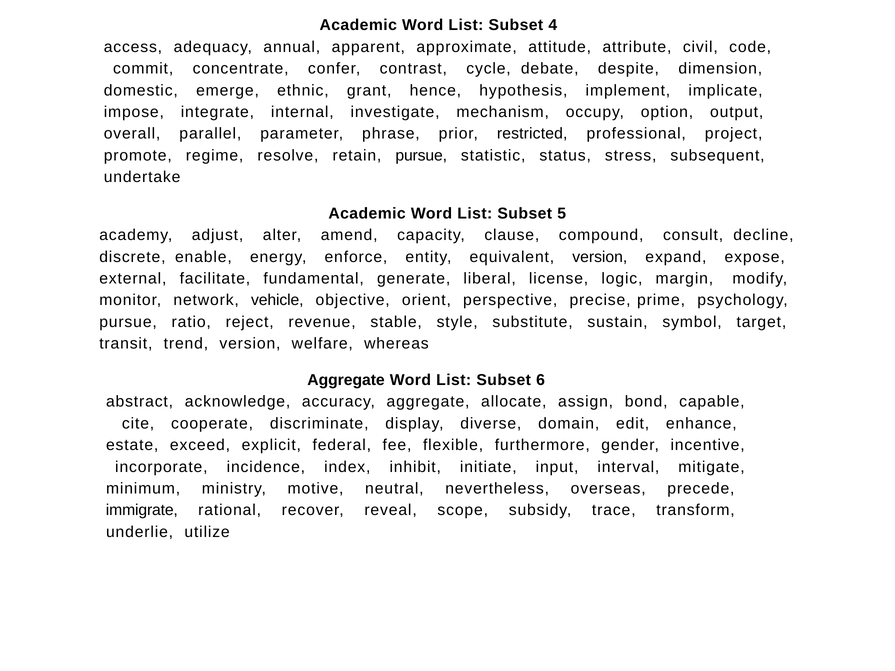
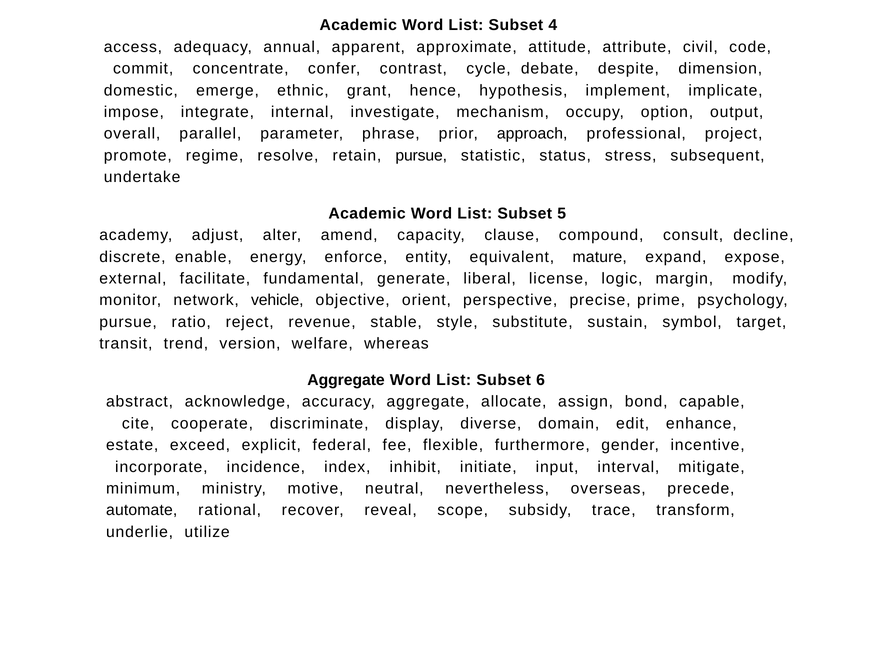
restricted: restricted -> approach (532, 134)
equivalent version: version -> mature (600, 257)
immigrate: immigrate -> automate (142, 510)
